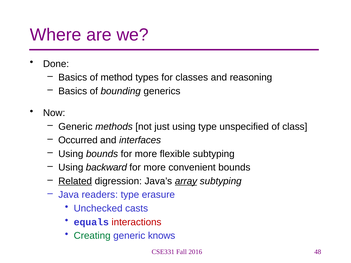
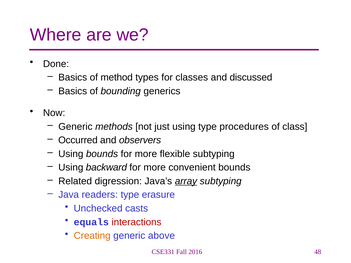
reasoning: reasoning -> discussed (251, 78)
unspecified: unspecified -> procedures (244, 127)
interfaces: interfaces -> observers (140, 140)
Related underline: present -> none (75, 181)
Creating colour: green -> orange (92, 236)
knows: knows -> above (161, 236)
